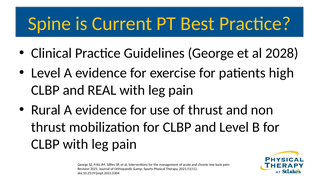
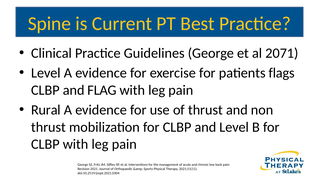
2028: 2028 -> 2071 (282, 53)
high: high -> flags (282, 73)
REAL: REAL -> FLAG (102, 90)
